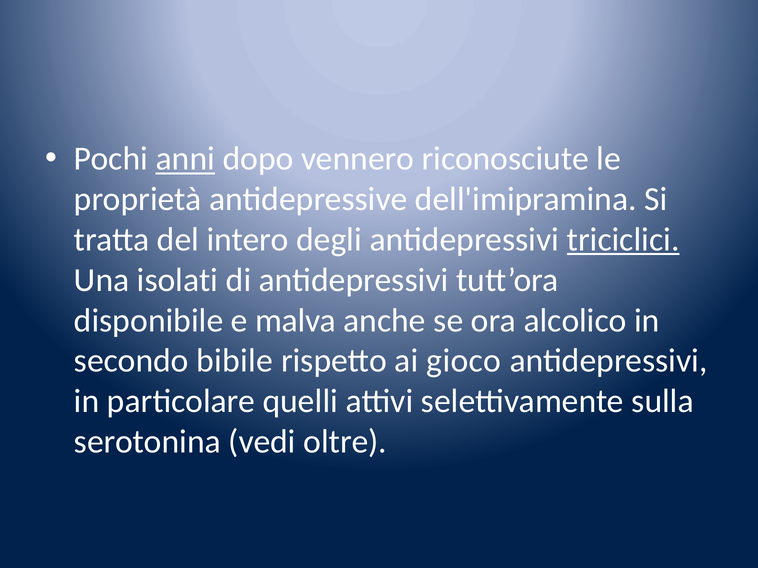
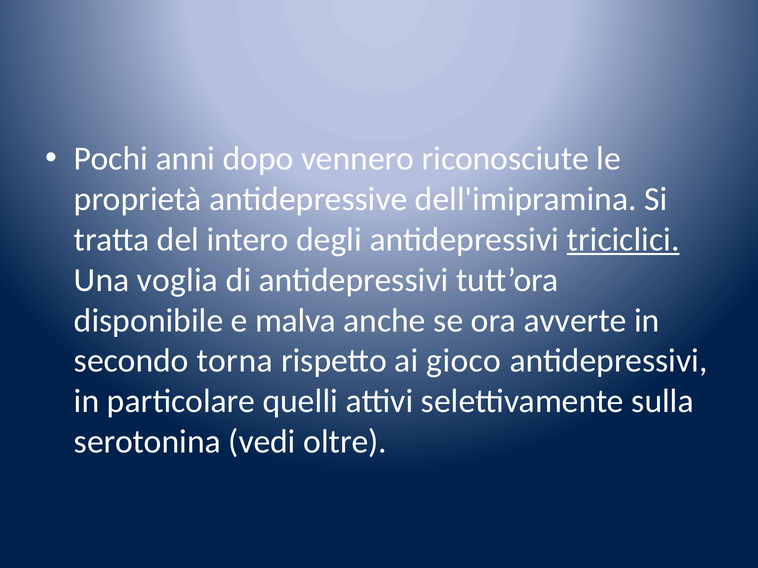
anni underline: present -> none (185, 159)
isolati: isolati -> voglia (177, 280)
alcolico: alcolico -> avverte (575, 321)
bibile: bibile -> torna (235, 361)
